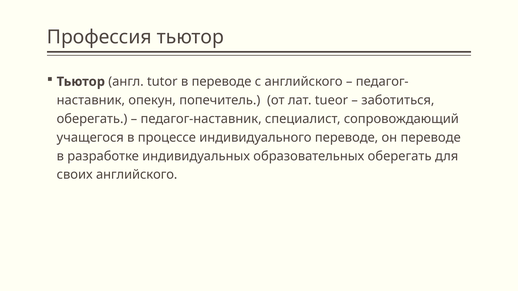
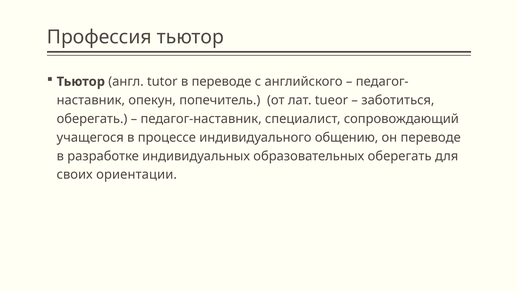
индивидуального переводе: переводе -> общению (347, 138)
своих английского: английского -> ориентации (137, 175)
